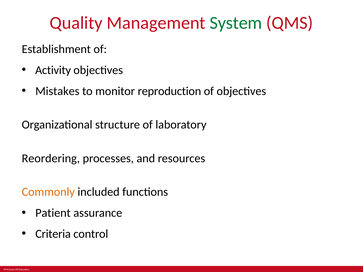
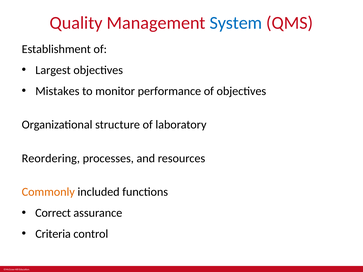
System colour: green -> blue (236, 23)
Activity: Activity -> Largest (53, 70)
reproduction: reproduction -> performance (169, 91)
Patient: Patient -> Correct (53, 213)
